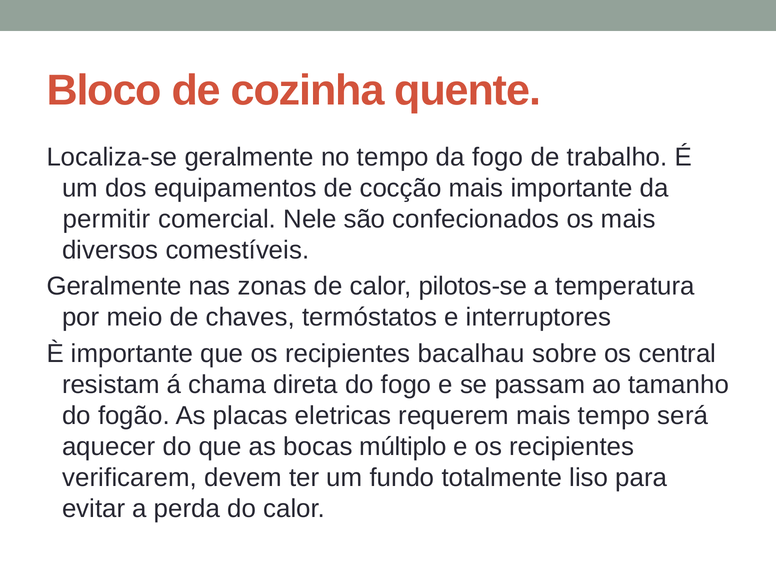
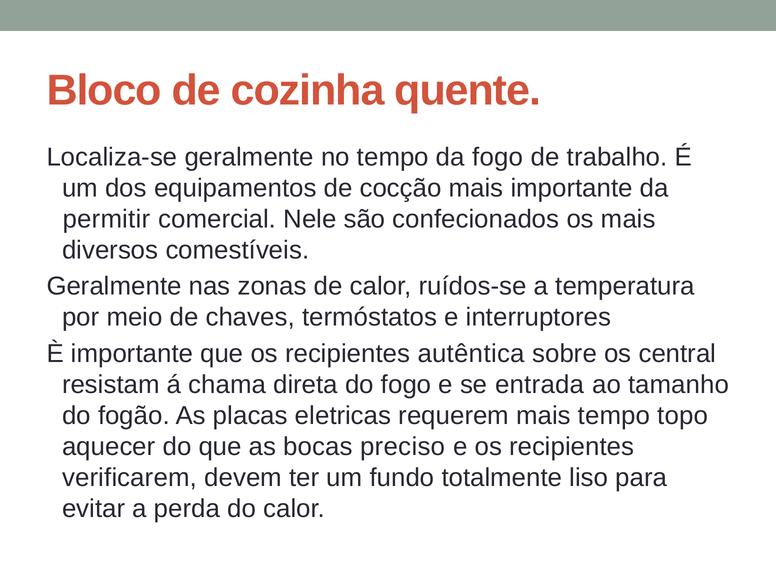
pilotos-se: pilotos-se -> ruídos-se (473, 286)
bacalhau: bacalhau -> autêntica (471, 354)
passam: passam -> entrada (540, 385)
será: será -> topo (683, 416)
múltiplo: múltiplo -> preciso (403, 447)
